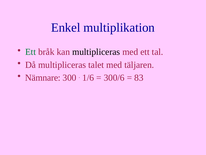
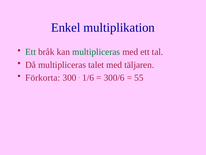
multipliceras colour: black -> green (96, 52)
Nämnare: Nämnare -> Förkorta (43, 77)
83: 83 -> 55 (139, 77)
